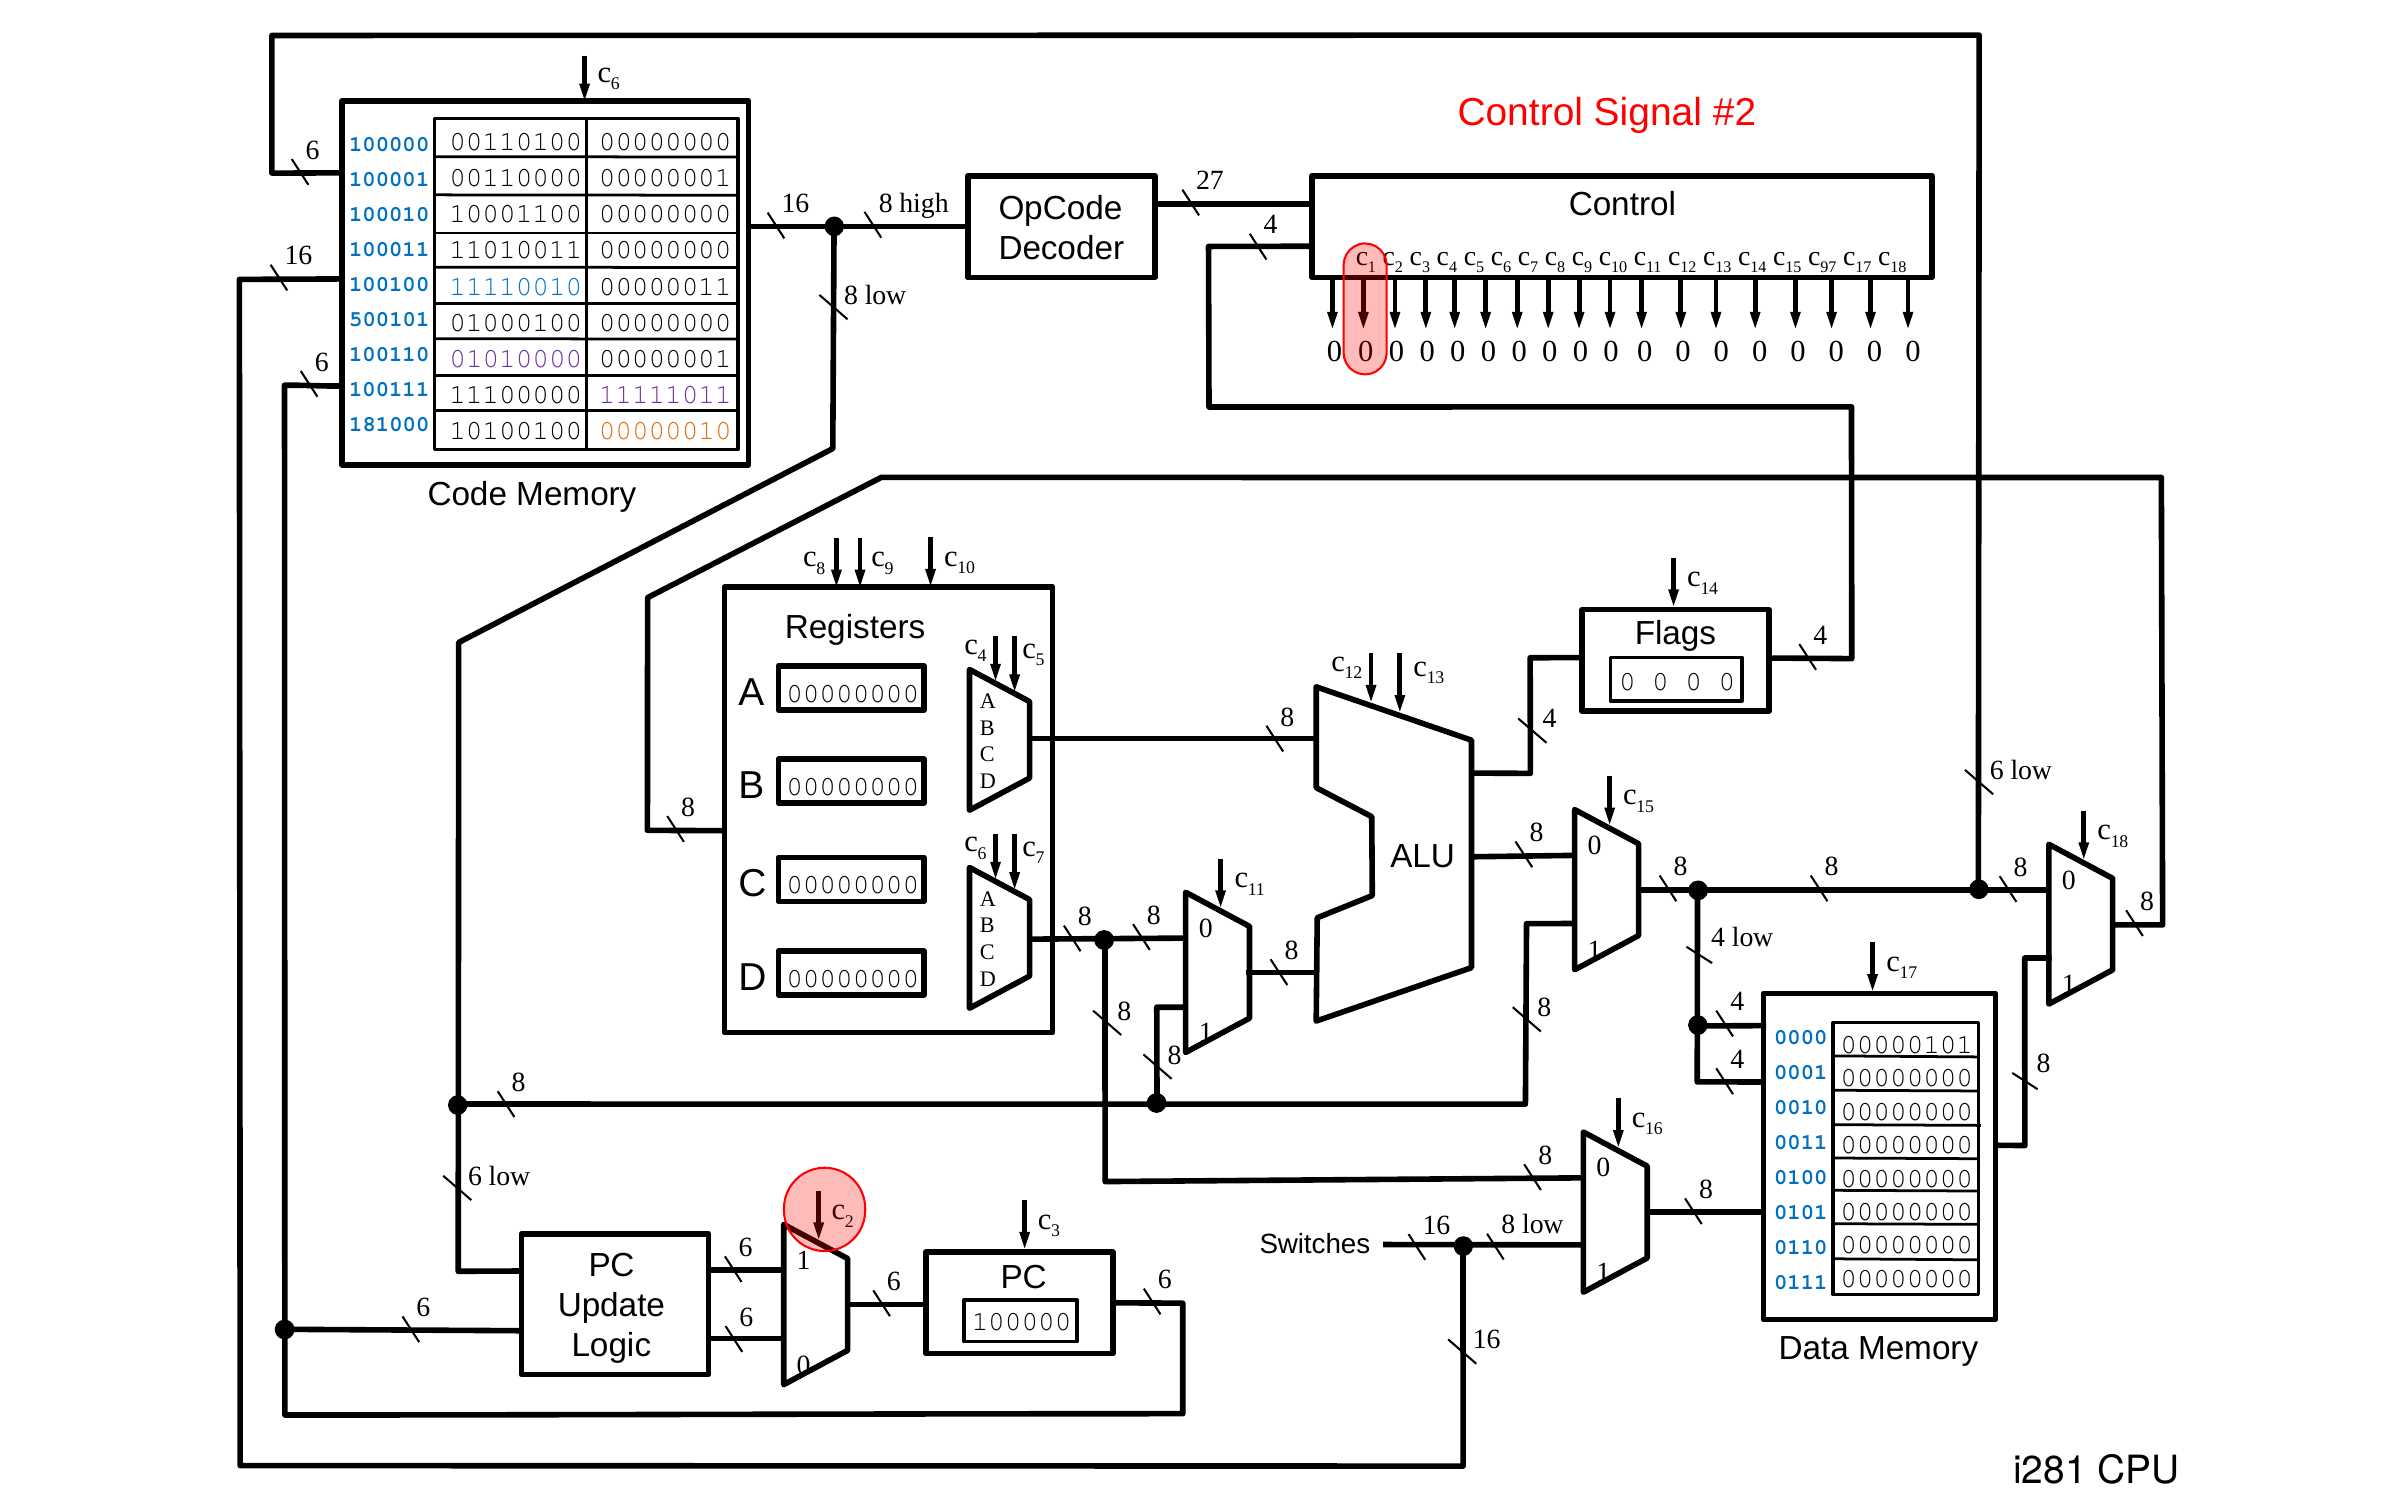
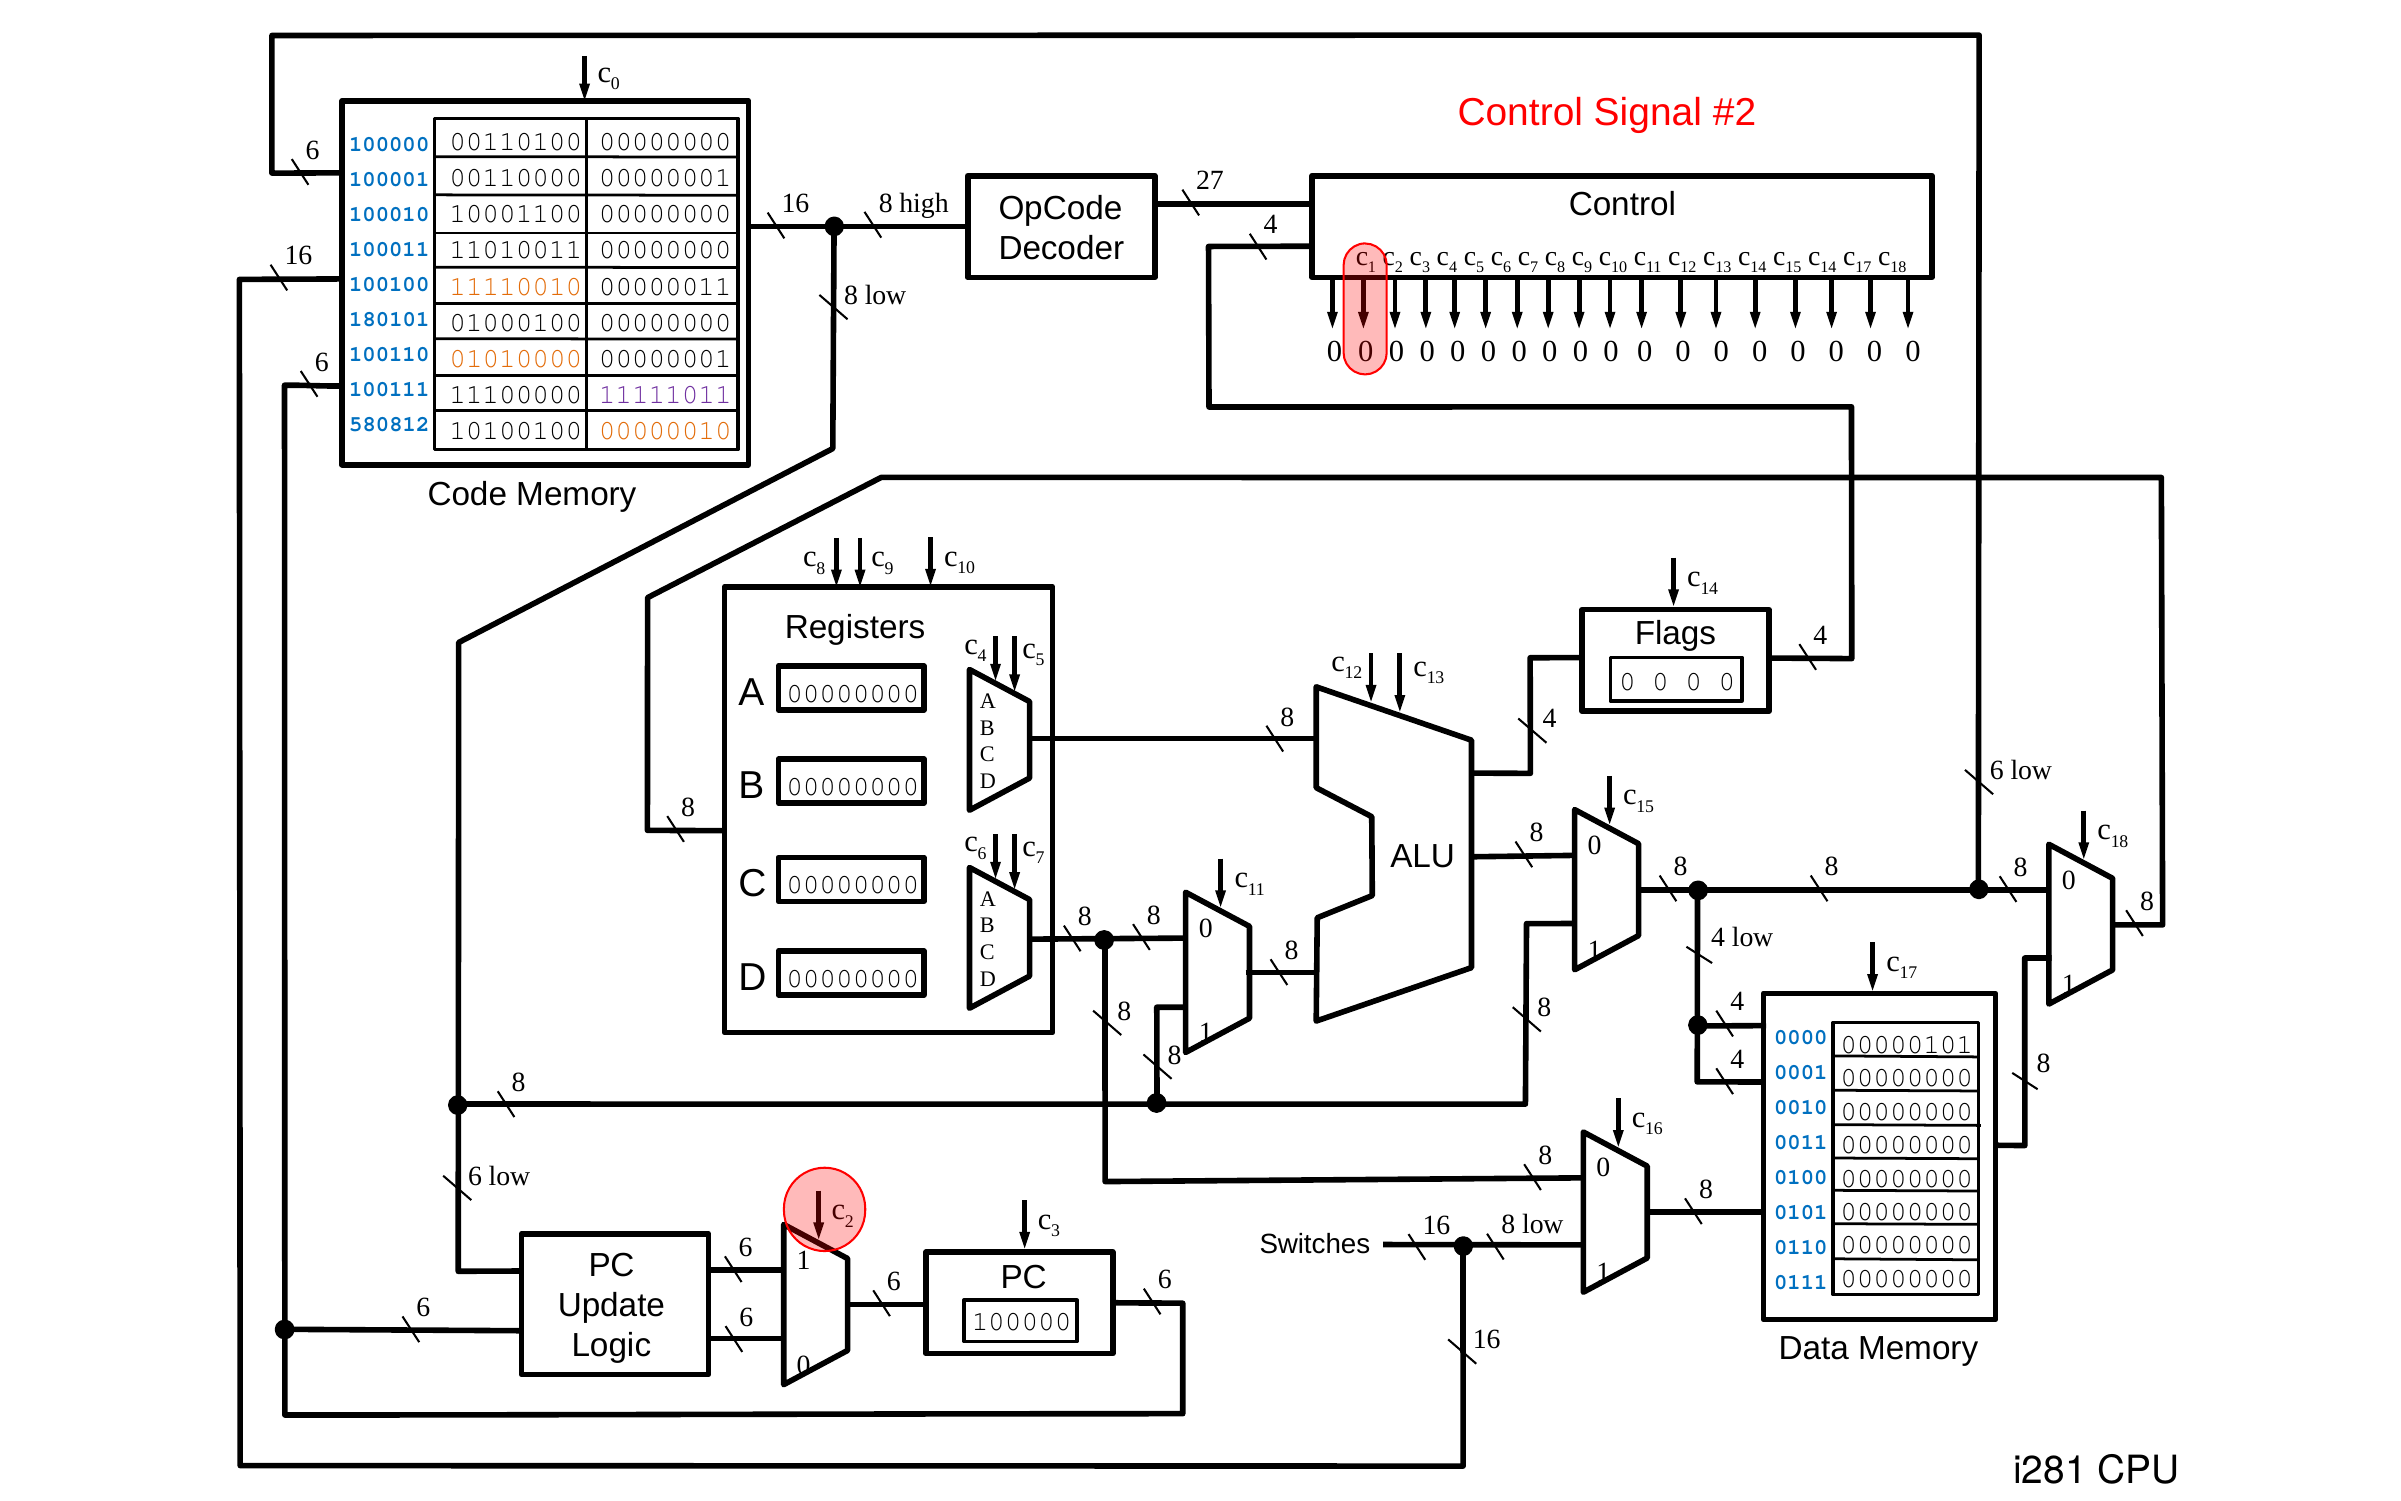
6: 6 -> 0 (615, 84)
97: 97 -> 14 (1828, 267)
11110010 colour: blue -> orange (516, 286)
500101: 500101 -> 180101 (389, 319)
01010000 colour: purple -> orange (516, 358)
181000: 181000 -> 580812 (389, 424)
